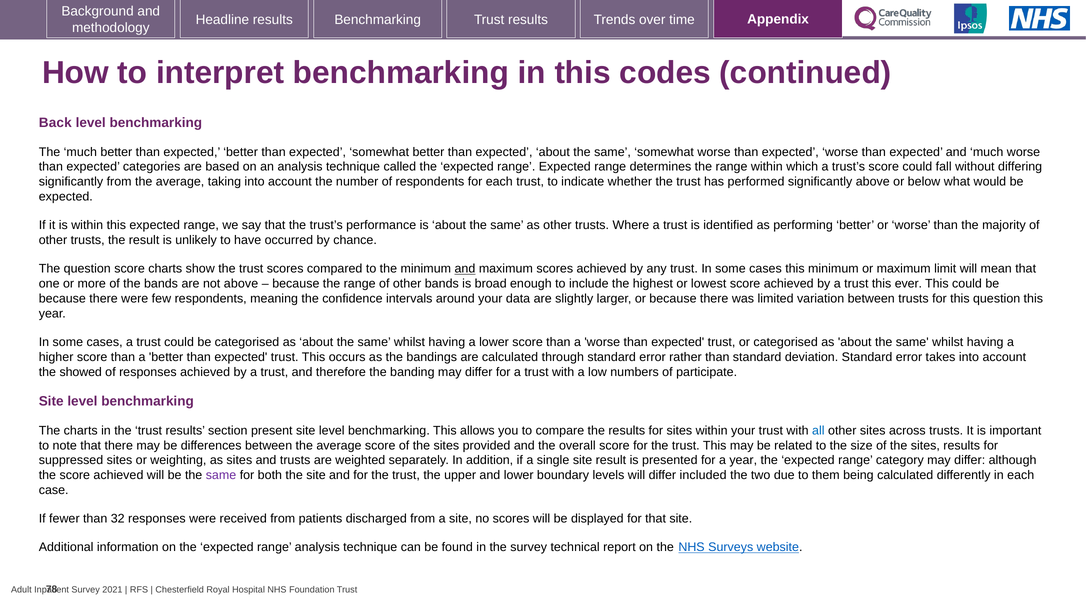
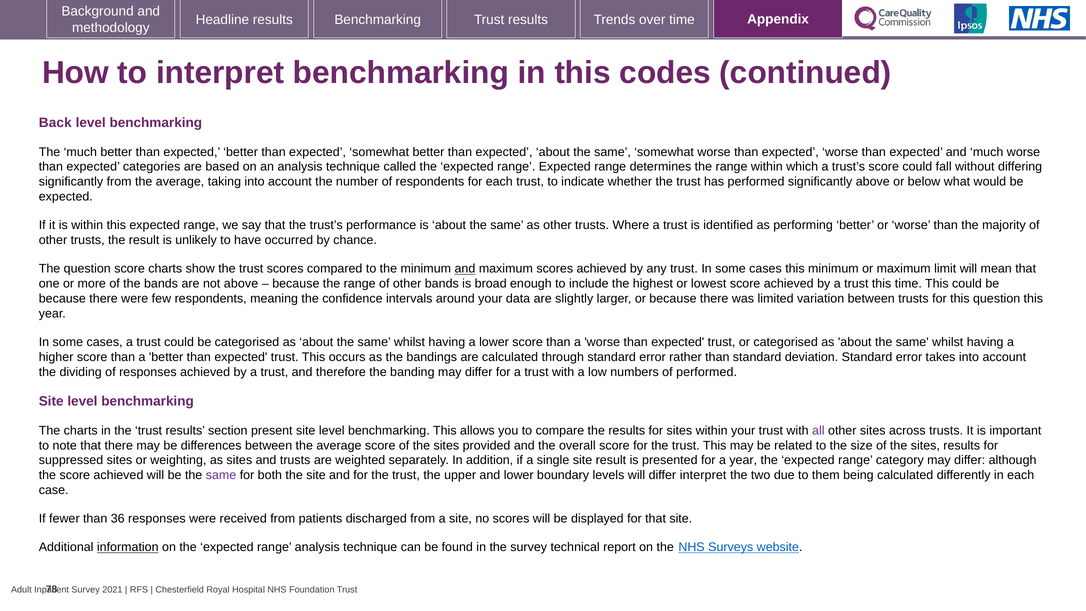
this ever: ever -> time (908, 284)
showed: showed -> dividing (81, 372)
of participate: participate -> performed (707, 372)
all colour: blue -> purple (818, 430)
differ included: included -> interpret (703, 475)
32: 32 -> 36 (118, 519)
information underline: none -> present (128, 547)
